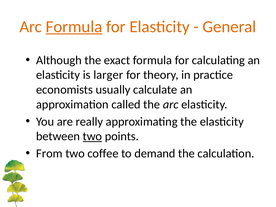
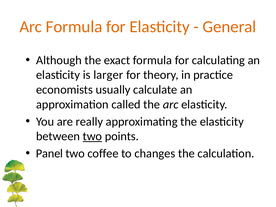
Formula underline: present -> none (74, 27)
From: From -> Panel (49, 153)
demand: demand -> changes (155, 153)
